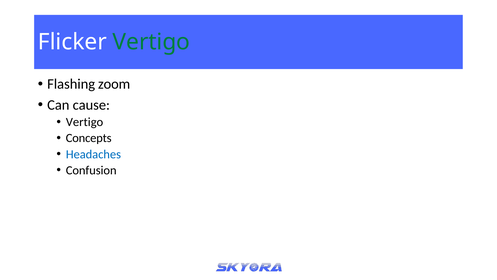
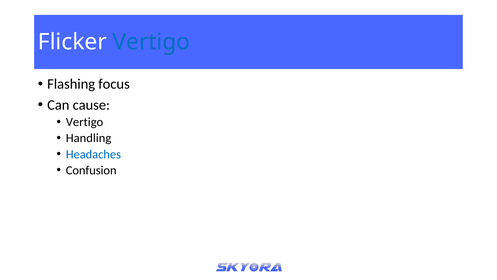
Vertigo colour: green -> blue (151, 42)
zoom: zoom -> focus (114, 84)
Concepts: Concepts -> Handling (89, 138)
